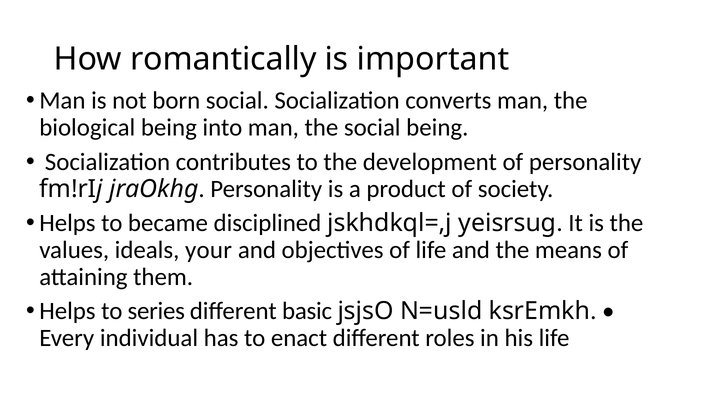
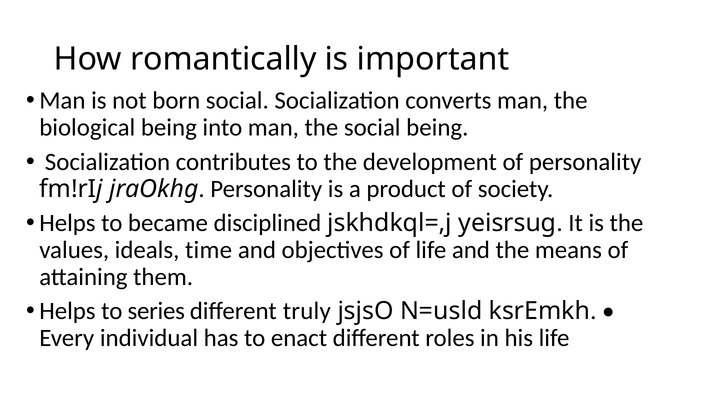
your: your -> time (209, 250)
basic: basic -> truly (307, 311)
